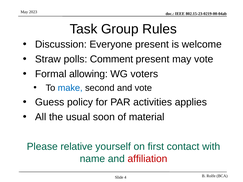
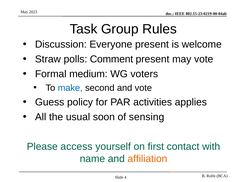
allowing: allowing -> medium (88, 74)
material: material -> sensing (147, 117)
relative: relative -> access (76, 147)
affiliation colour: red -> orange (147, 159)
